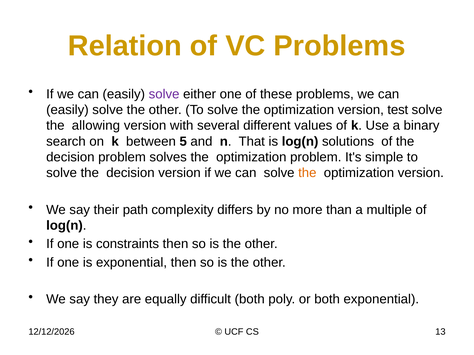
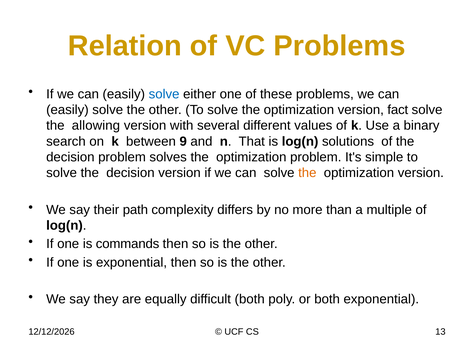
solve colour: purple -> blue (164, 94)
test: test -> fact (398, 110)
5: 5 -> 9 (183, 142)
constraints: constraints -> commands (128, 244)
